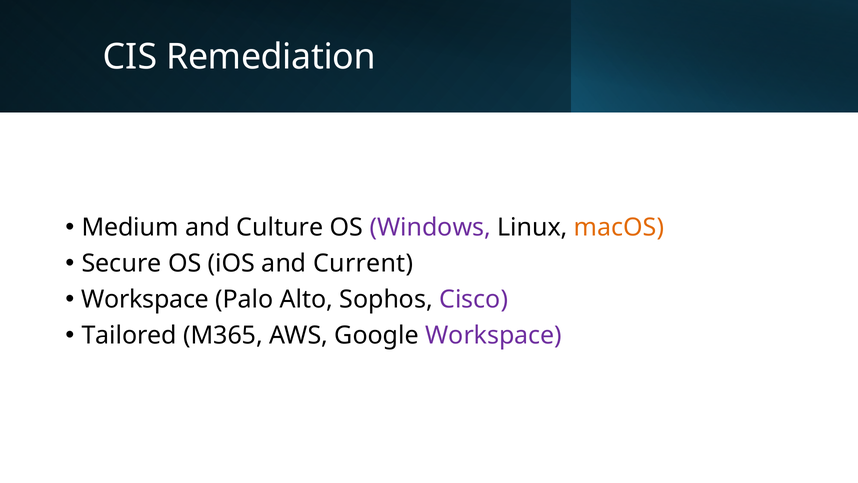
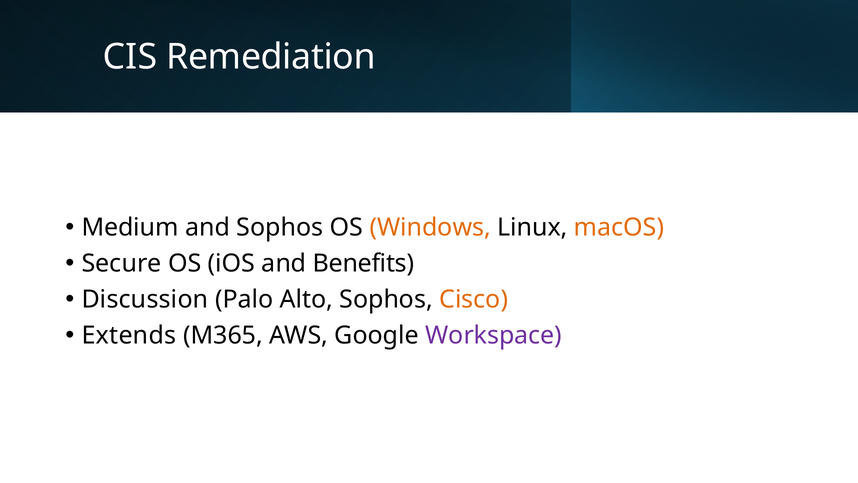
and Culture: Culture -> Sophos (280, 228)
Windows colour: purple -> orange (430, 228)
Current: Current -> Benefits (363, 263)
Workspace: Workspace -> Discussion (145, 299)
Cisco colour: purple -> orange (474, 299)
Tailored: Tailored -> Extends (129, 335)
